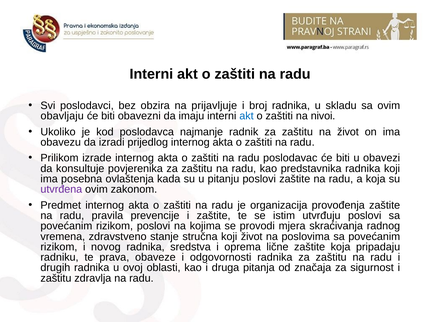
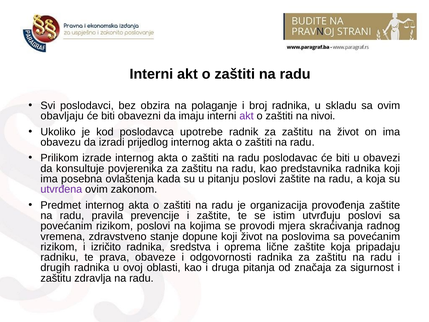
prijavljuje: prijavljuje -> polaganje (214, 106)
akt colour: blue -> purple (246, 116)
najmanje: najmanje -> upotrebe (201, 132)
stručna: stručna -> dopune (200, 236)
novog: novog -> izričito (106, 247)
